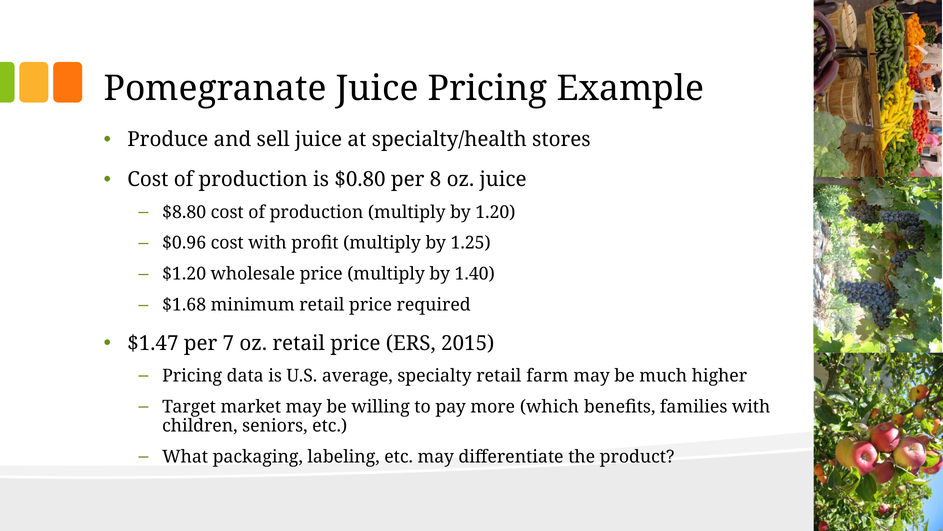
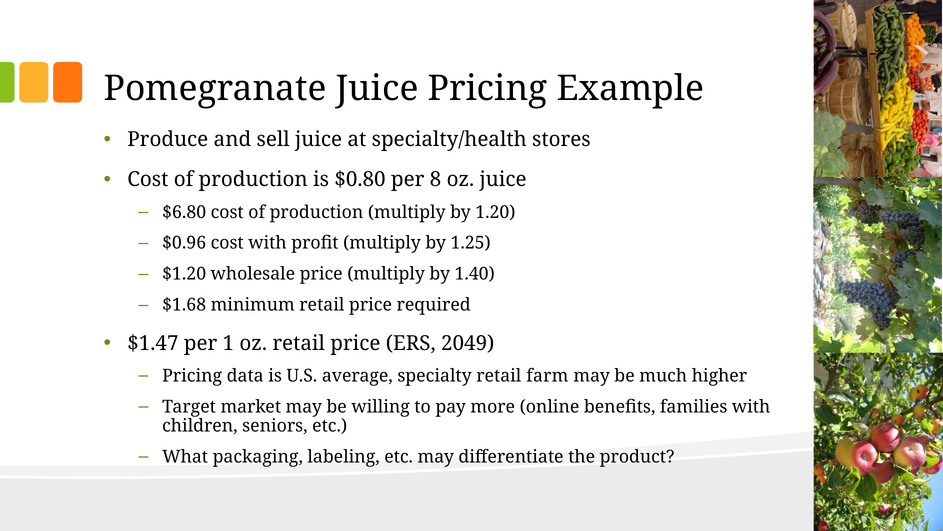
$8.80: $8.80 -> $6.80 (184, 212)
7: 7 -> 1 (228, 343)
2015: 2015 -> 2049 (468, 343)
which: which -> online (550, 406)
